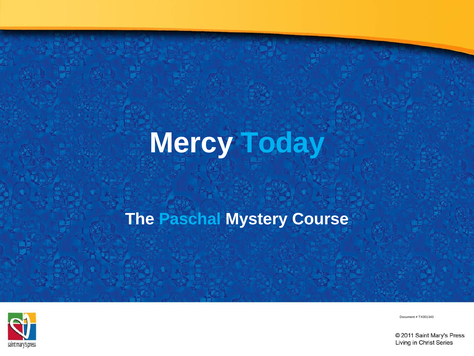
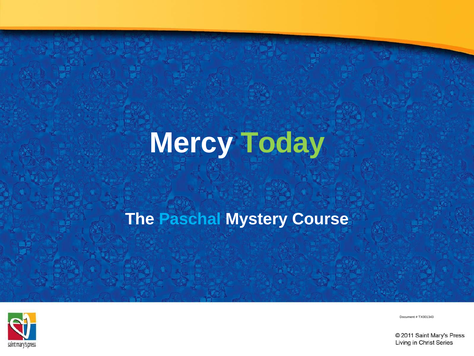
Today colour: light blue -> light green (283, 143)
